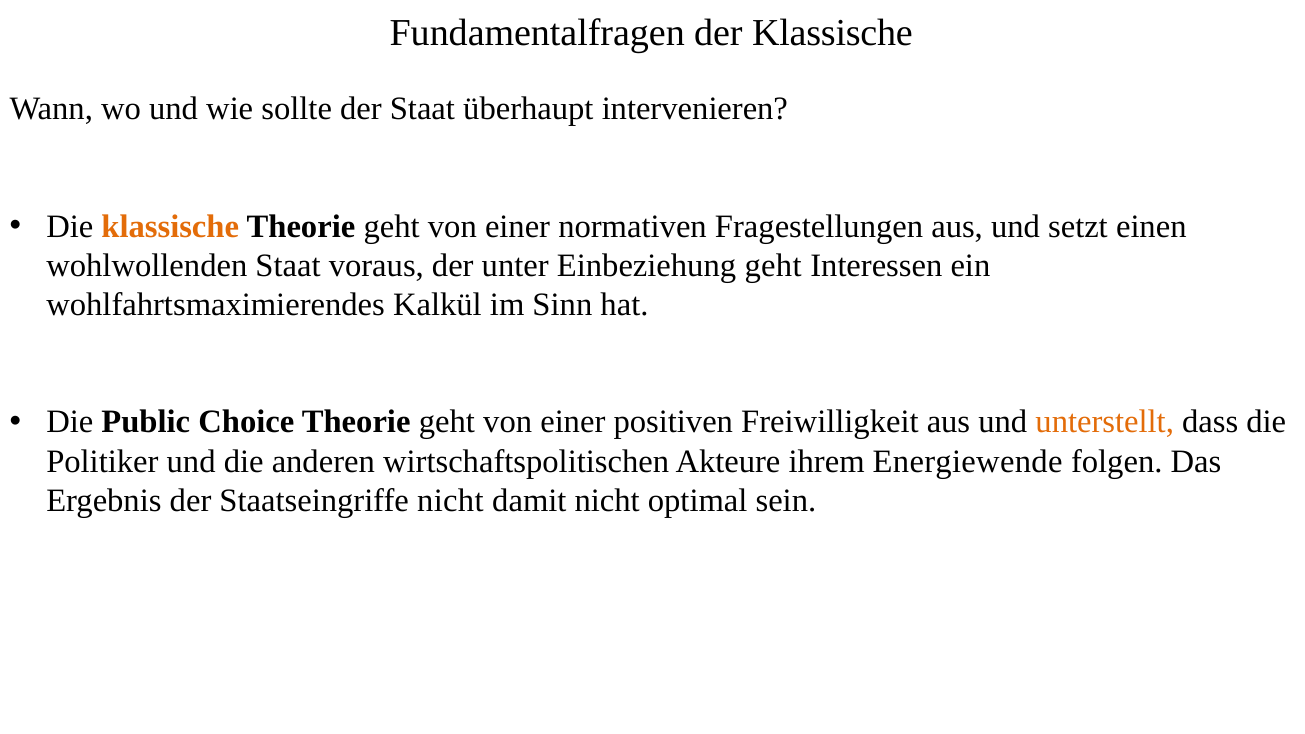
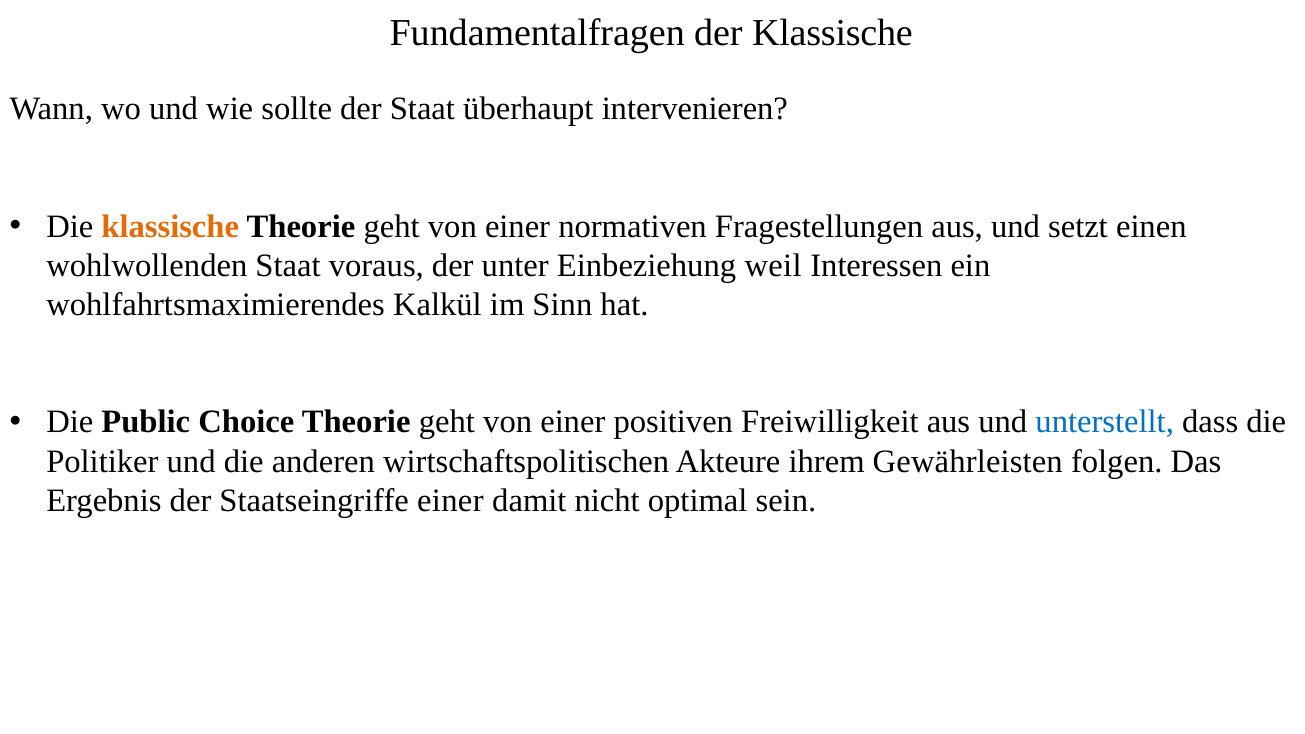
Einbeziehung geht: geht -> weil (773, 266)
unterstellt colour: orange -> blue (1105, 422)
Energiewende: Energiewende -> Gewährleisten (968, 461)
Staatseingriffe nicht: nicht -> einer (450, 501)
